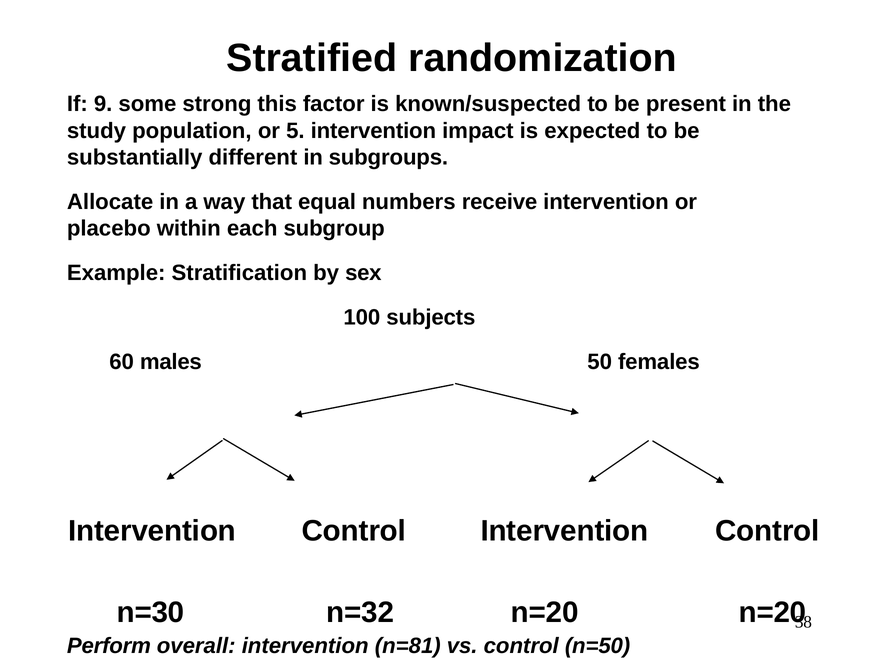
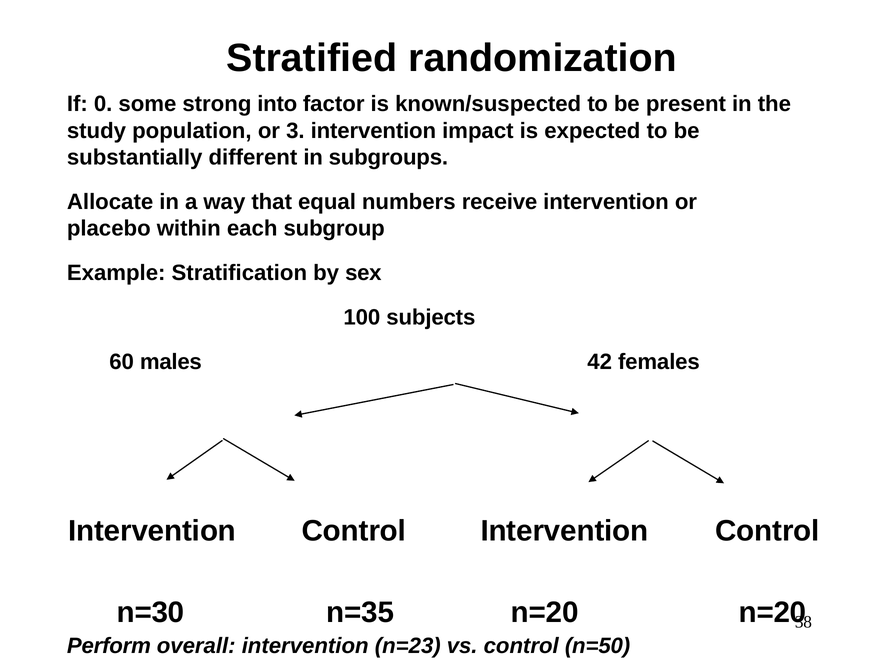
9: 9 -> 0 (103, 104)
this: this -> into (277, 104)
5: 5 -> 3 (295, 131)
50: 50 -> 42 (600, 362)
n=32: n=32 -> n=35 (360, 613)
n=81: n=81 -> n=23 (408, 646)
